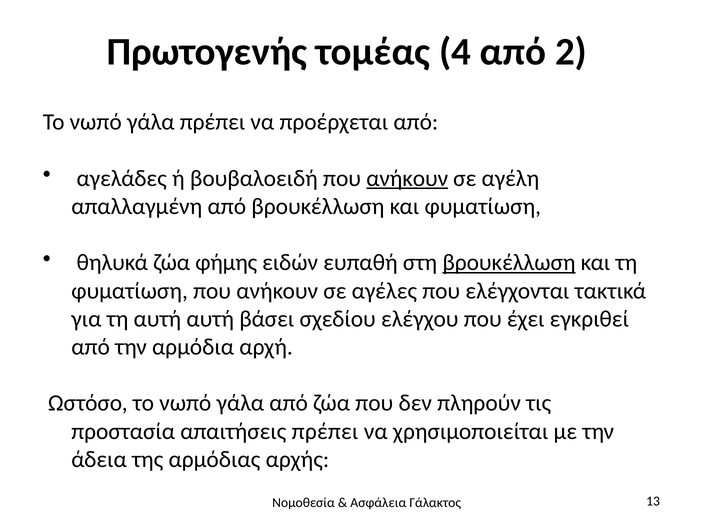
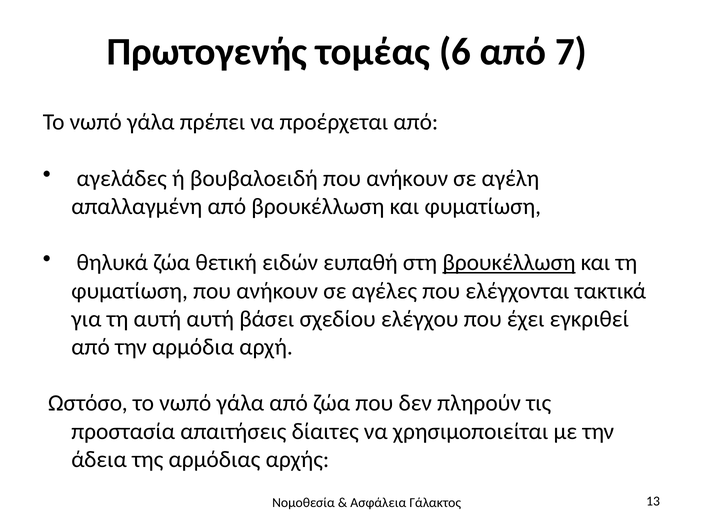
4: 4 -> 6 (455, 52)
2: 2 -> 7 (571, 52)
ανήκουν underline: present -> none (407, 178)
φήμης: φήμης -> θετική (226, 262)
απαιτήσεις πρέπει: πρέπει -> δίαιτες (325, 431)
